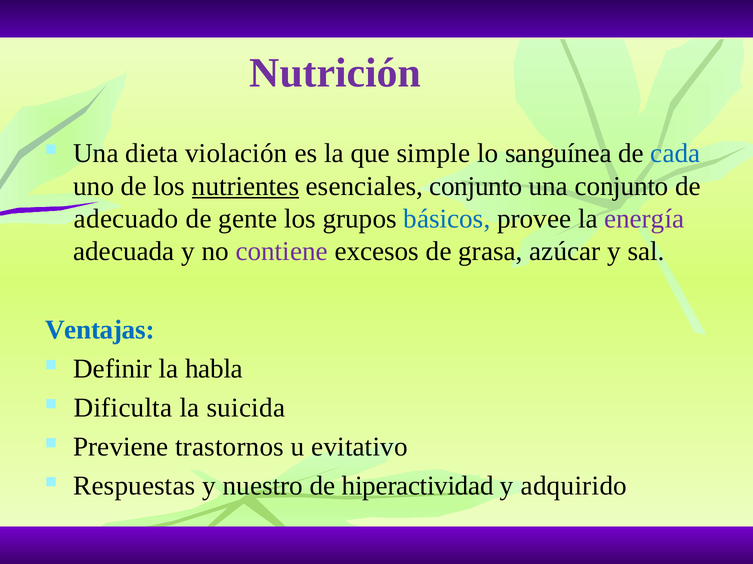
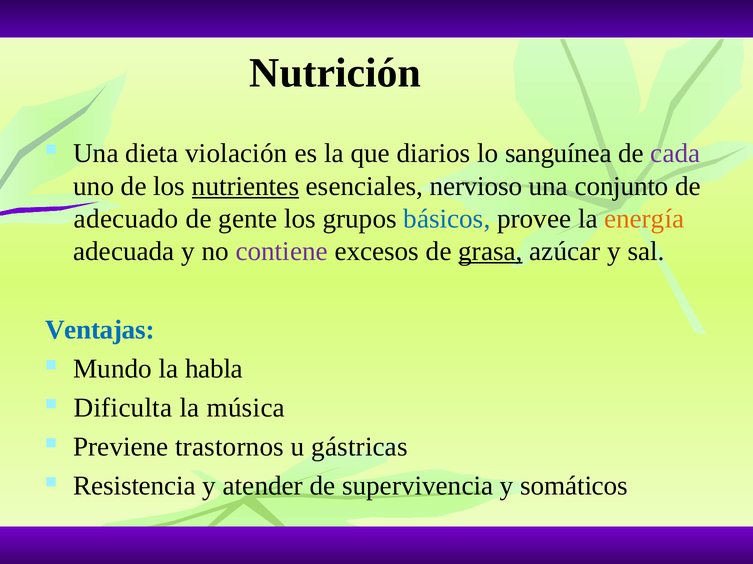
Nutrición colour: purple -> black (335, 73)
simple: simple -> diarios (434, 154)
cada colour: blue -> purple (675, 154)
esenciales conjunto: conjunto -> nervioso (476, 186)
energía colour: purple -> orange (644, 219)
grasa underline: none -> present (490, 252)
Definir: Definir -> Mundo (113, 369)
suicida: suicida -> música (246, 408)
evitativo: evitativo -> gástricas (360, 447)
Respuestas: Respuestas -> Resistencia (135, 487)
nuestro: nuestro -> atender (263, 487)
hiperactividad: hiperactividad -> supervivencia (418, 487)
adquirido: adquirido -> somáticos (574, 487)
